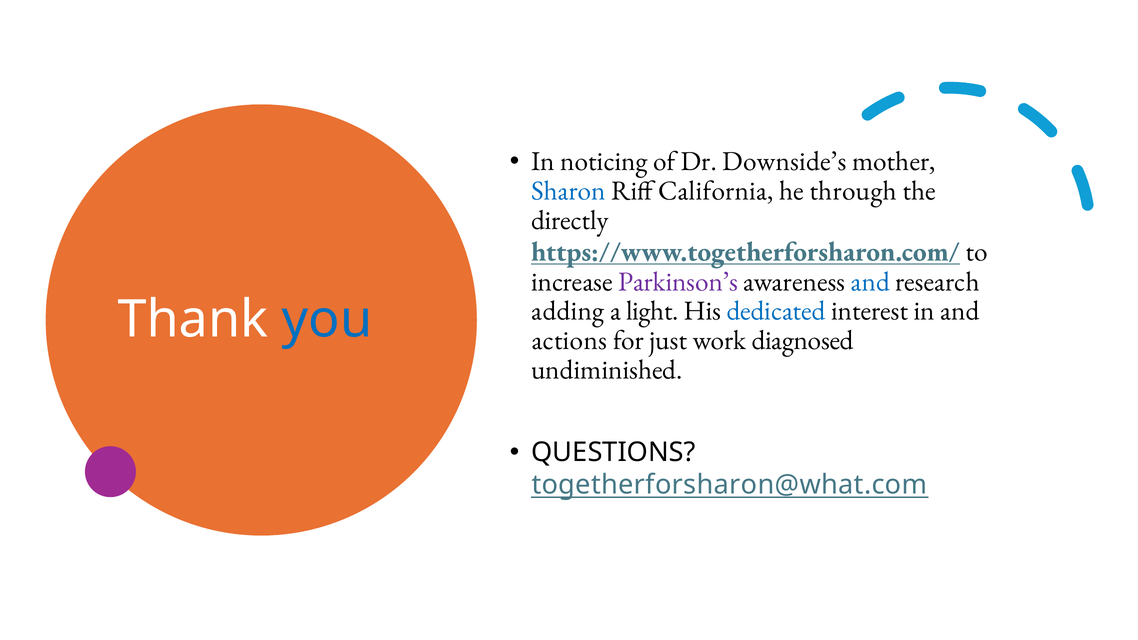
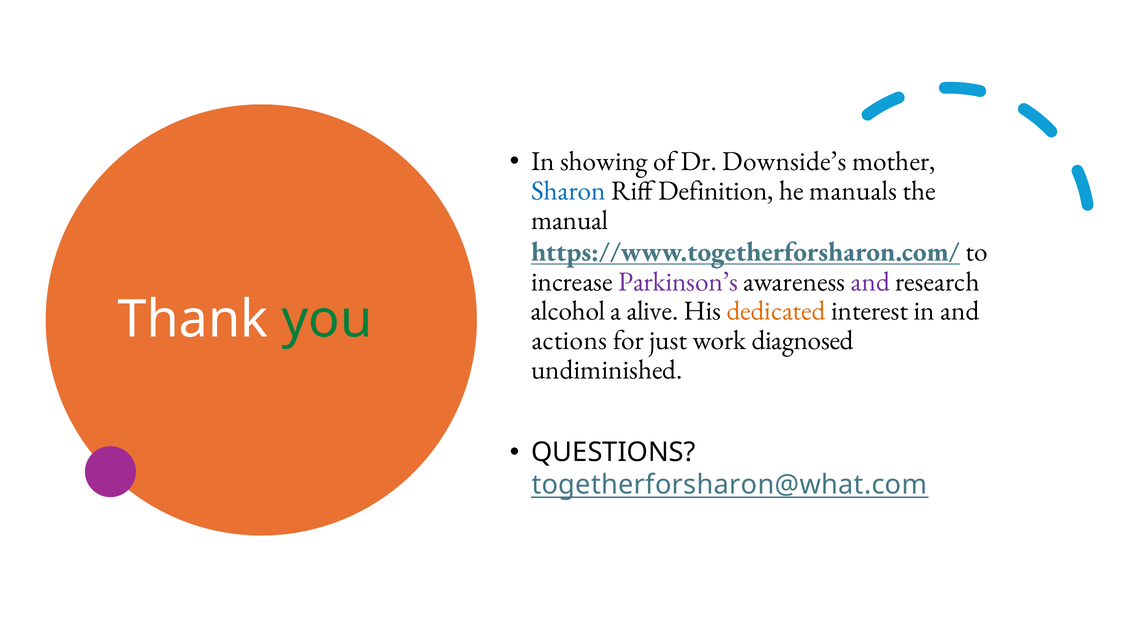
noticing: noticing -> showing (604, 161)
California: California -> Definition (716, 191)
through: through -> manuals (853, 191)
directly: directly -> manual (570, 220)
and colour: blue -> purple (870, 282)
adding: adding -> alcohol (568, 311)
light: light -> alive (652, 311)
dedicated colour: blue -> orange (776, 311)
you colour: blue -> green (327, 320)
